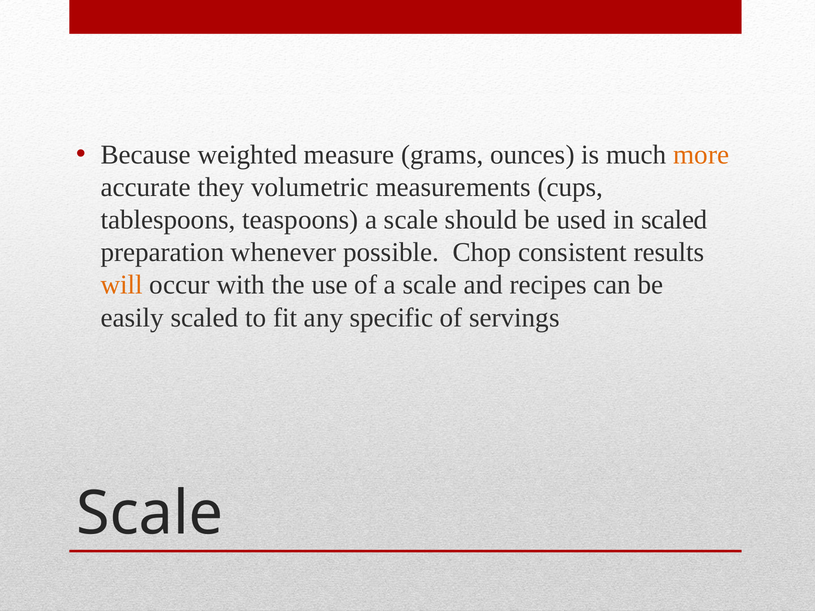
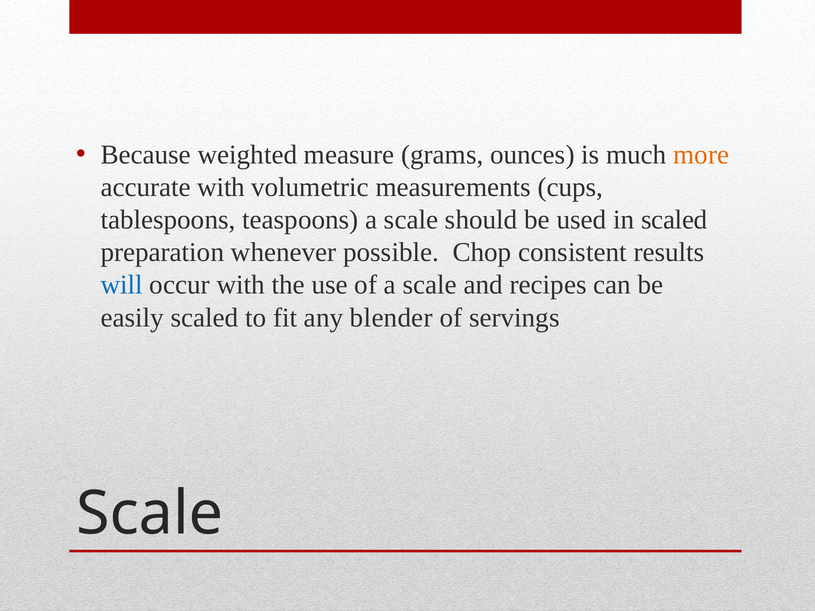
accurate they: they -> with (221, 187)
will colour: orange -> blue (122, 285)
specific: specific -> blender (391, 318)
